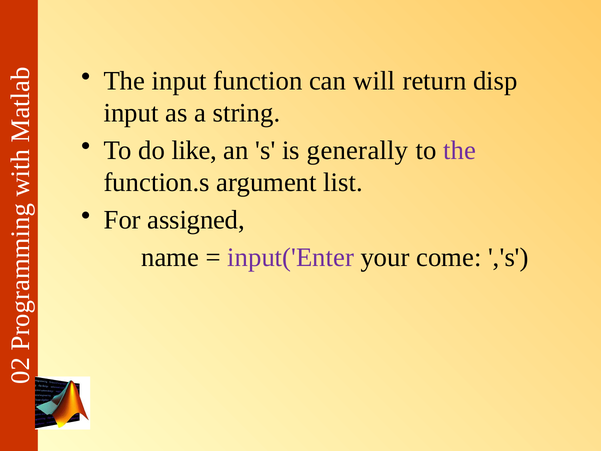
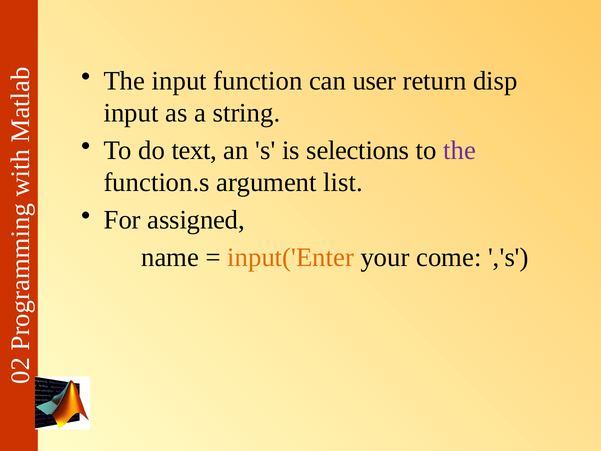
will: will -> user (375, 81)
like: like -> text (194, 150)
generally: generally -> selections (358, 150)
input('Enter colour: purple -> orange (291, 257)
